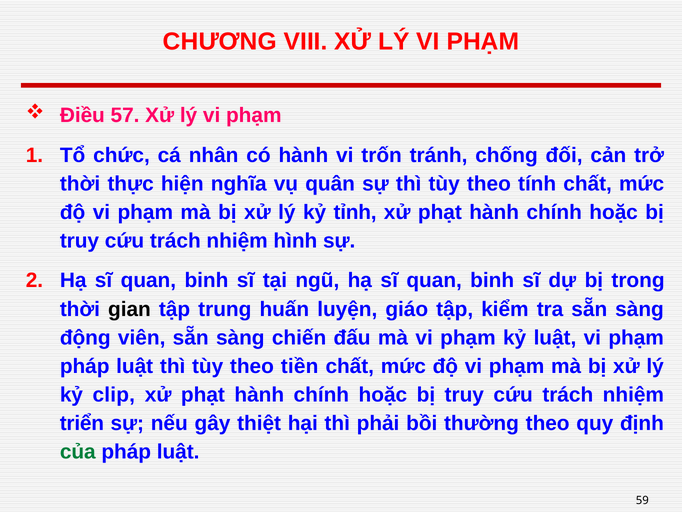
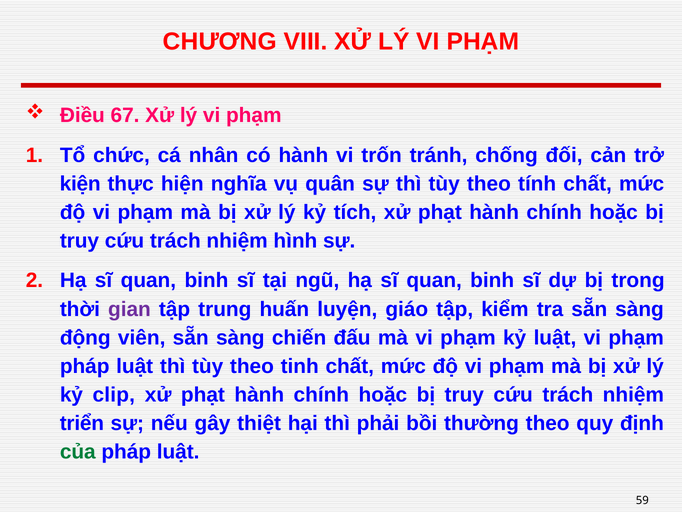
57: 57 -> 67 (125, 115)
thời: thời -> kiện (80, 184)
tỉnh: tỉnh -> tích (355, 212)
gian colour: black -> purple (129, 309)
tiền: tiền -> tinh (300, 366)
